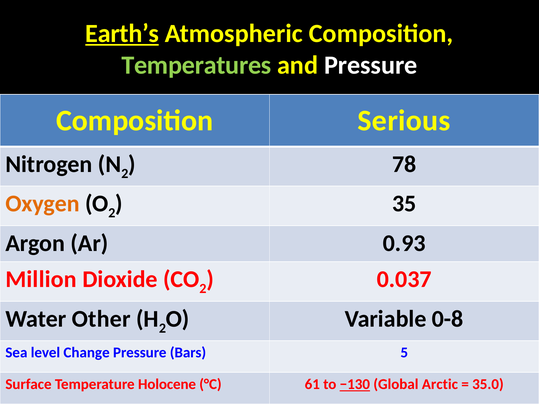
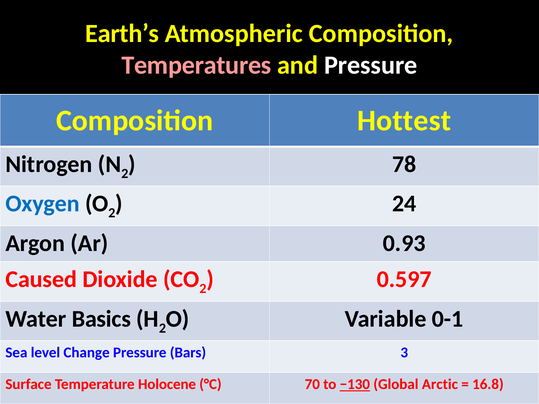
Earth’s underline: present -> none (122, 34)
Temperatures colour: light green -> pink (196, 65)
Serious: Serious -> Hottest (404, 121)
Oxygen colour: orange -> blue (43, 204)
35: 35 -> 24 (404, 204)
Million: Million -> Caused (41, 279)
0.037: 0.037 -> 0.597 (404, 279)
Other: Other -> Basics (101, 319)
0-8: 0-8 -> 0-1 (448, 319)
5: 5 -> 3 (404, 353)
61: 61 -> 70 (312, 385)
35.0: 35.0 -> 16.8 (488, 385)
